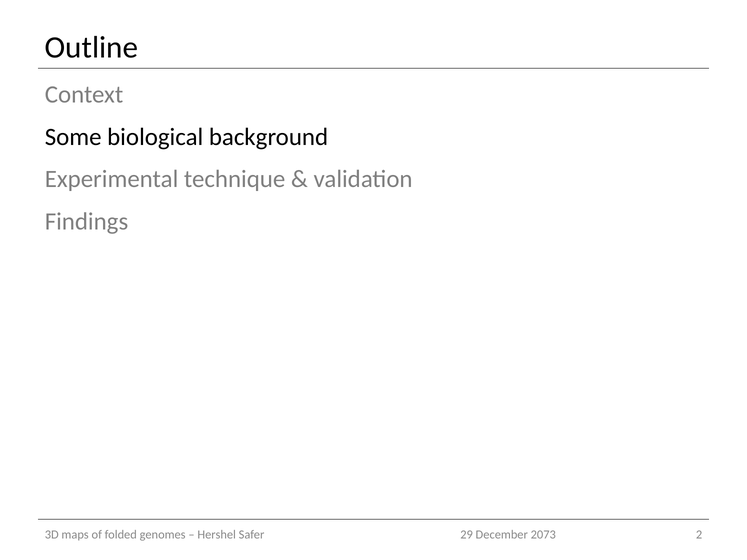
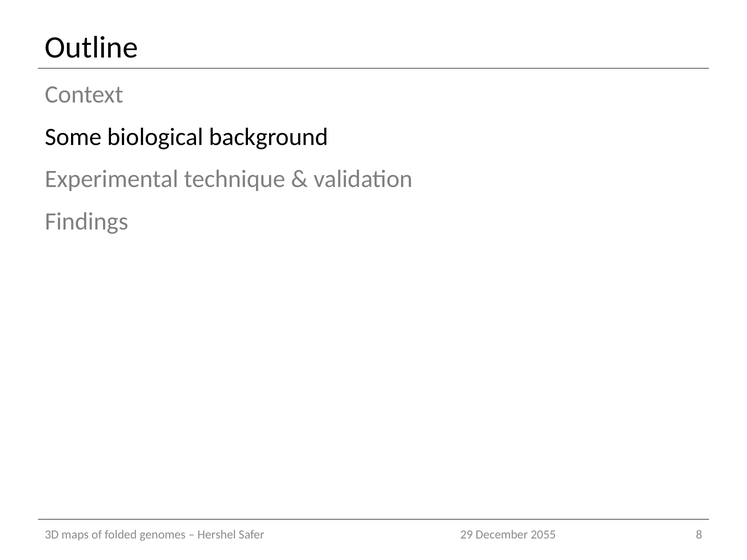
2073: 2073 -> 2055 (543, 535)
2: 2 -> 8 (699, 535)
